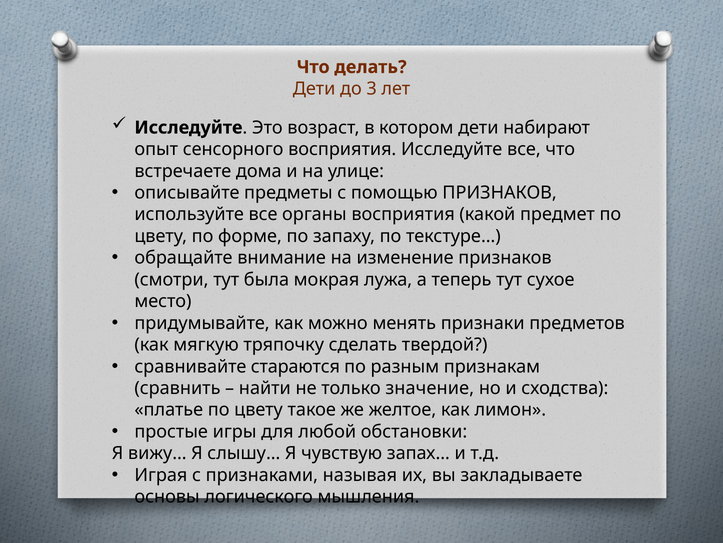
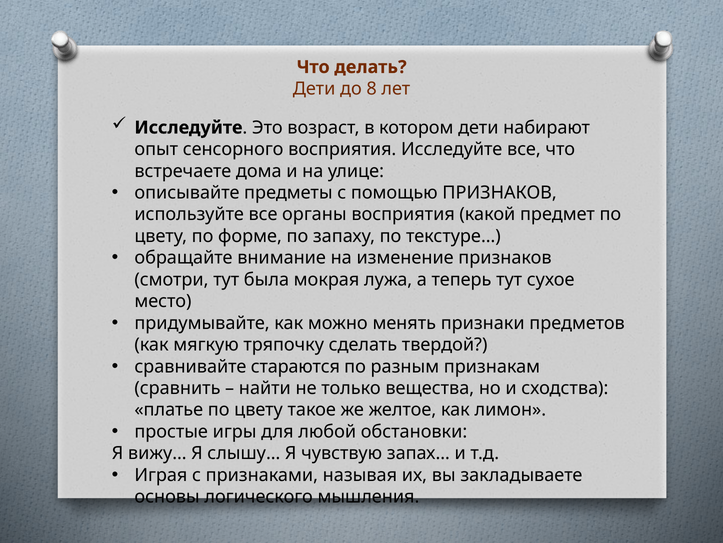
3: 3 -> 8 (372, 89)
значение: значение -> вещества (430, 388)
